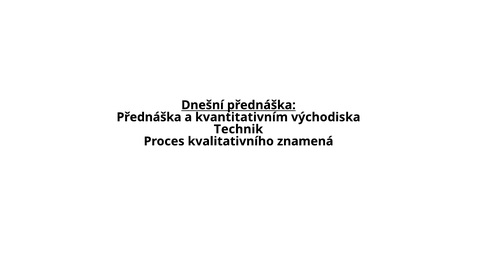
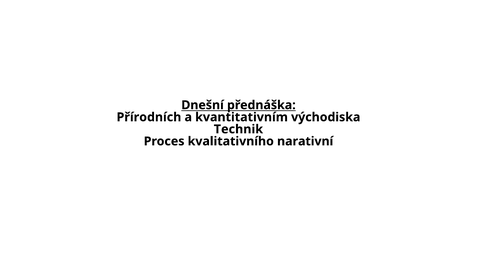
Přednáška: Přednáška -> Přírodních (149, 117)
znamená: znamená -> narativní (305, 141)
